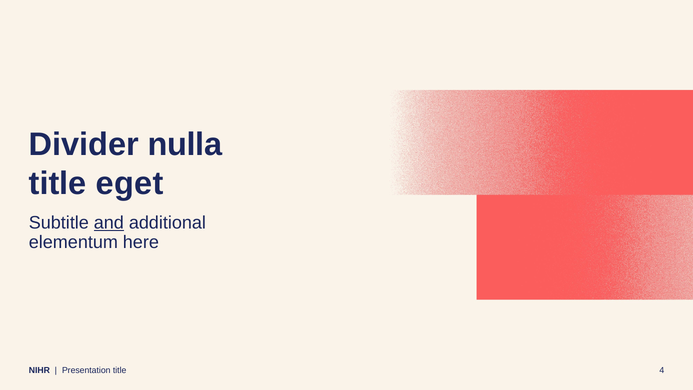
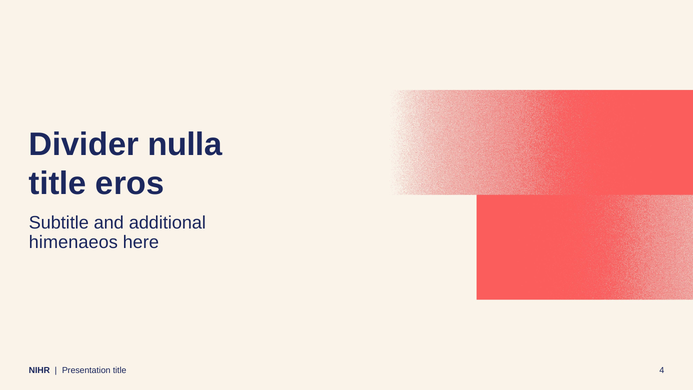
eget: eget -> eros (130, 184)
and underline: present -> none (109, 223)
elementum: elementum -> himenaeos (73, 242)
